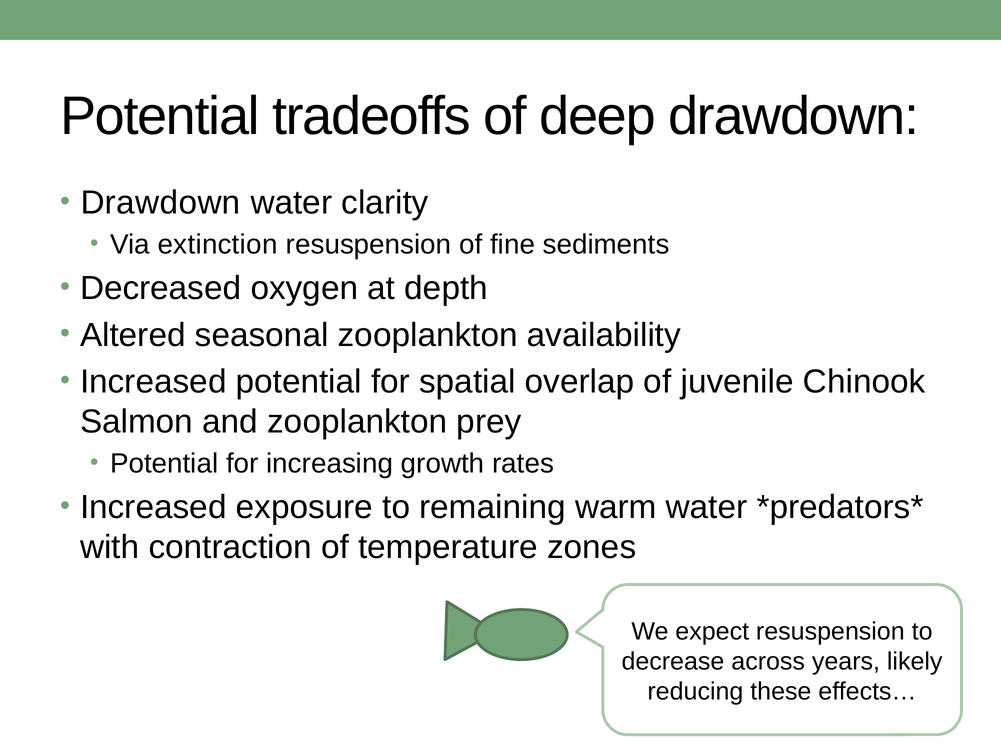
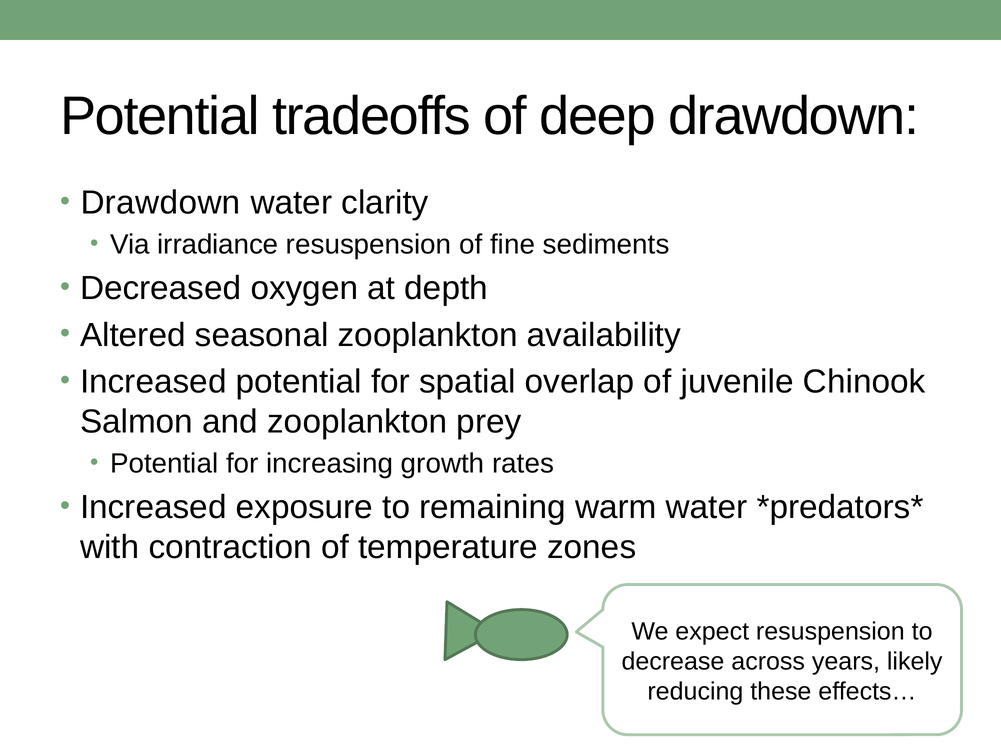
extinction: extinction -> irradiance (218, 244)
